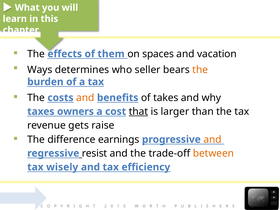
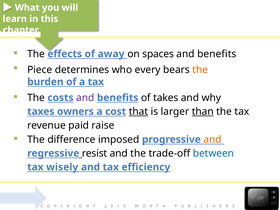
them: them -> away (111, 54)
vacation: vacation -> benefits (217, 54)
Ways: Ways -> Piece (40, 70)
seller: seller -> every (148, 70)
and colour: orange -> purple (85, 98)
than underline: none -> present (203, 112)
gets: gets -> paid (79, 125)
earnings: earnings -> imposed (119, 139)
between colour: orange -> blue (213, 153)
